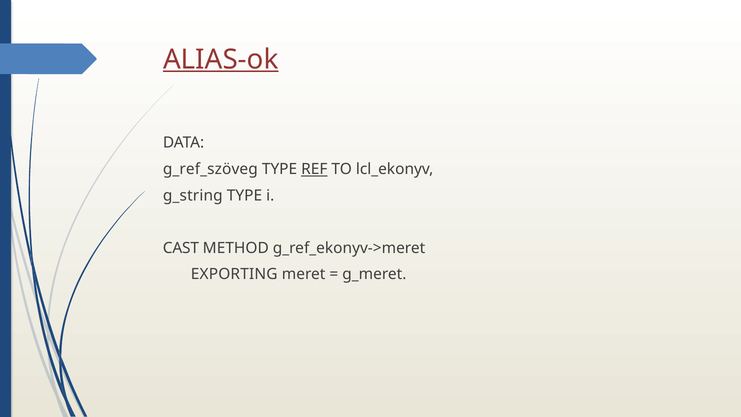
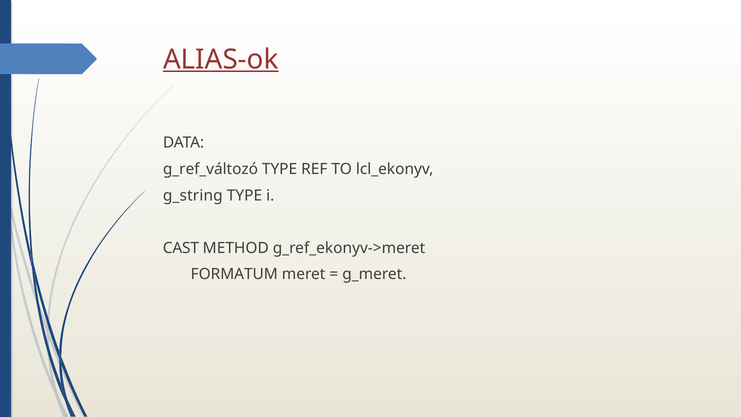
g_ref_szöveg: g_ref_szöveg -> g_ref_változó (210, 169)
REF underline: present -> none (314, 169)
EXPORTING: EXPORTING -> FORMATUM (234, 274)
